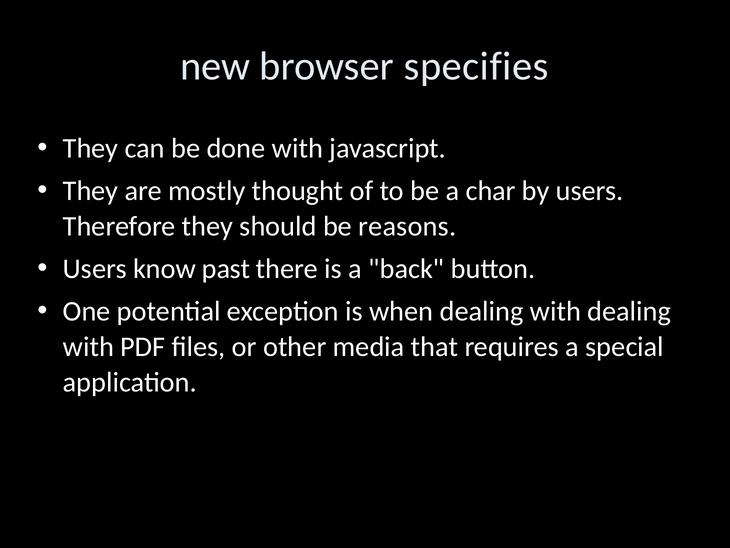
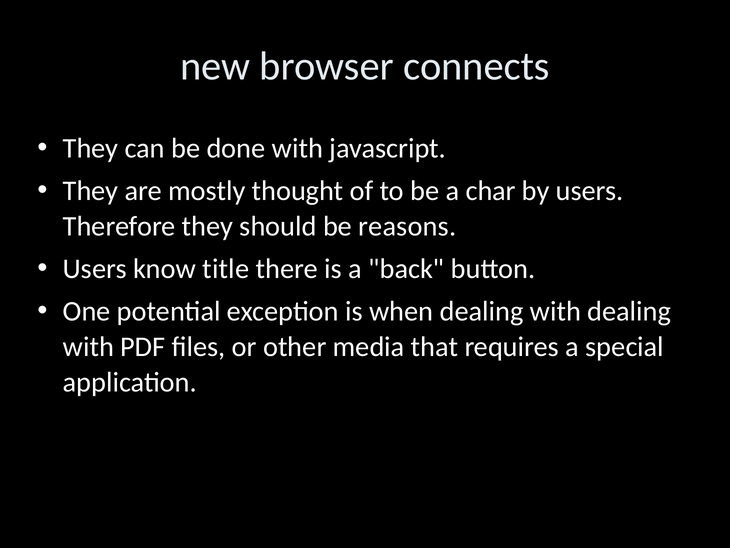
specifies: specifies -> connects (476, 66)
past: past -> title (226, 269)
